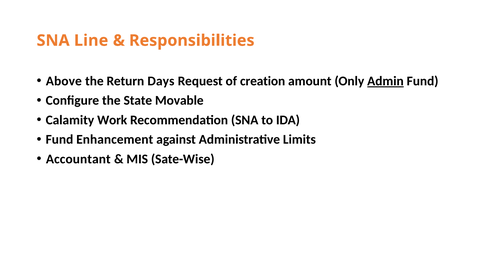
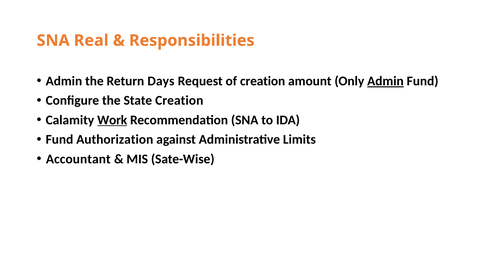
Line: Line -> Real (91, 40)
Above: Above -> Admin (64, 81)
State Movable: Movable -> Creation (179, 100)
Work underline: none -> present (112, 120)
Enhancement: Enhancement -> Authorization (115, 139)
